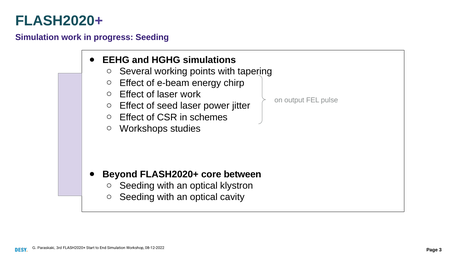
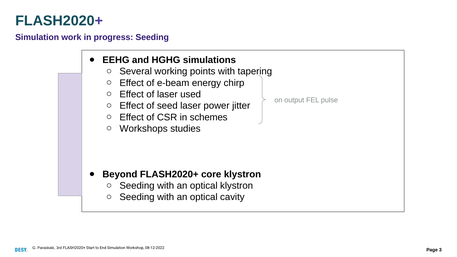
laser work: work -> used (191, 94)
core between: between -> klystron (242, 174)
